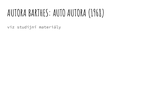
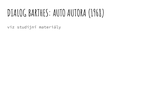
AUTORA: AUTORA -> DIALOG (17, 13)
